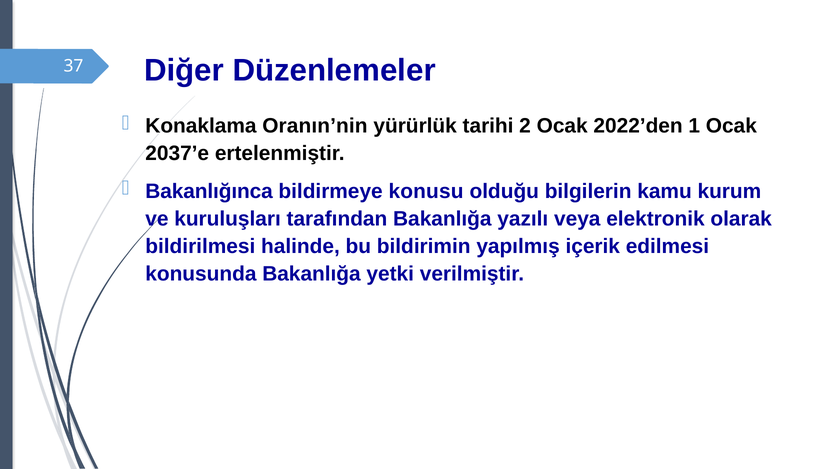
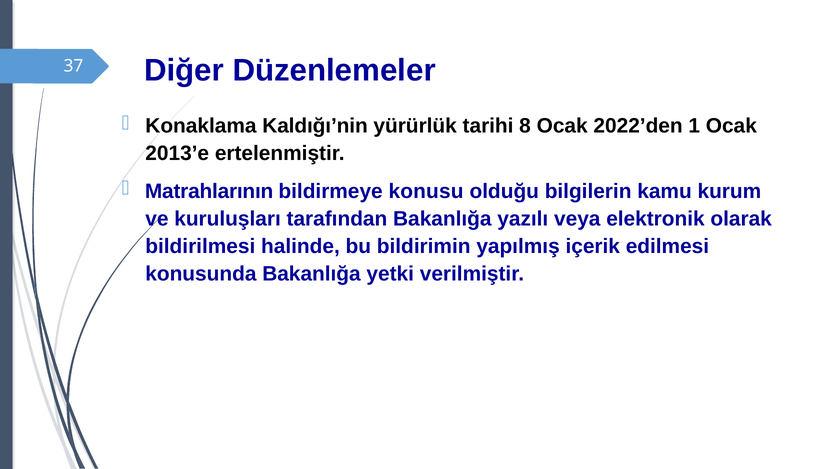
Oranın’nin: Oranın’nin -> Kaldığı’nin (315, 126)
2: 2 -> 8 (525, 126)
2037’e: 2037’e -> 2013’e (177, 154)
Bakanlığınca: Bakanlığınca -> Matrahlarının (209, 192)
